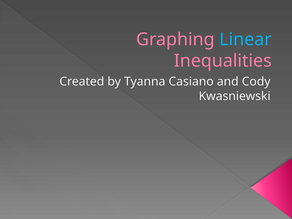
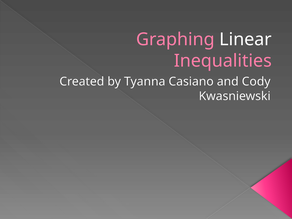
Linear colour: light blue -> white (246, 39)
